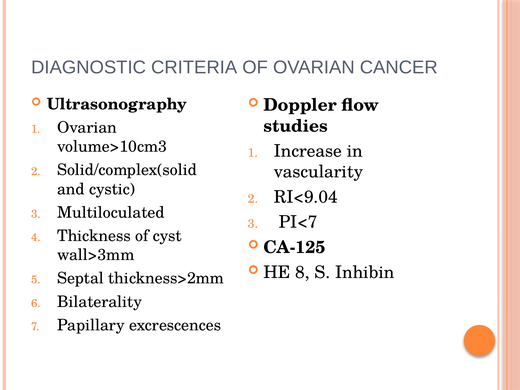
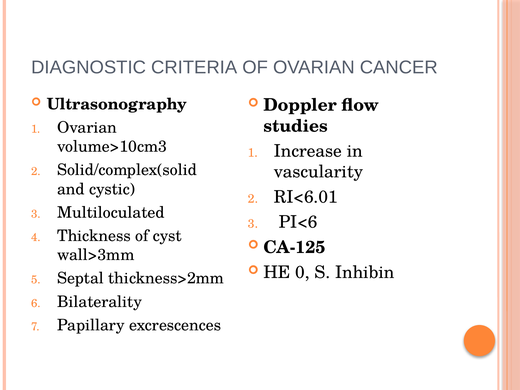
RI<9.04: RI<9.04 -> RI<6.01 (306, 197)
PI<7: PI<7 -> PI<6 (298, 222)
8: 8 -> 0 (302, 272)
